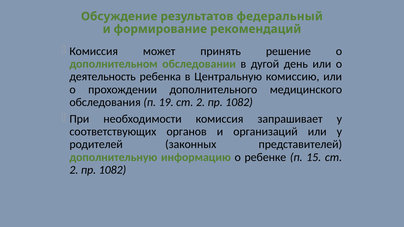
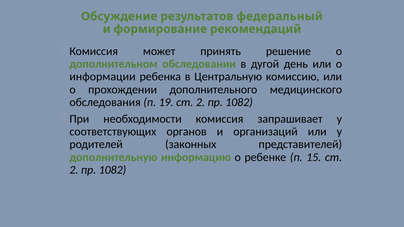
деятельность: деятельность -> информации (102, 77)
